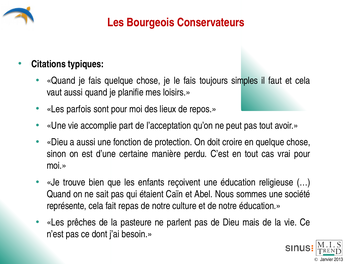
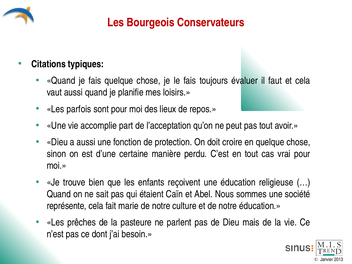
simples: simples -> évaluer (245, 81)
repas: repas -> marie (128, 206)
